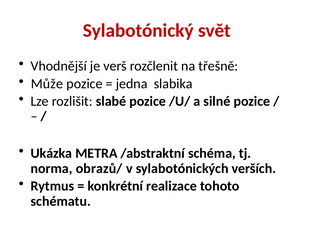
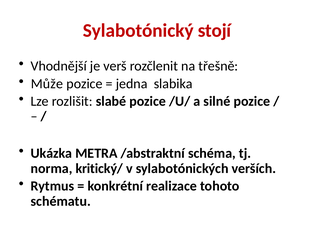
svět: svět -> stojí (214, 30)
obrazů/: obrazů/ -> kritický/ (99, 168)
